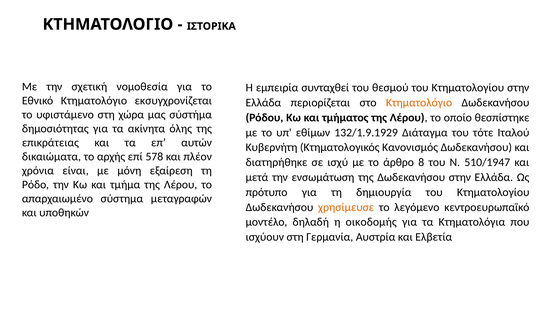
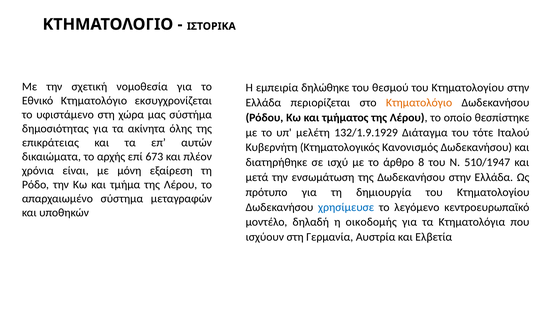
συνταχθεί: συνταχθεί -> δηλώθηκε (325, 88)
εθίμων: εθίμων -> µελέτη (313, 132)
578: 578 -> 673 (154, 157)
χρησίμευσε colour: orange -> blue (346, 207)
